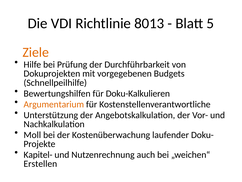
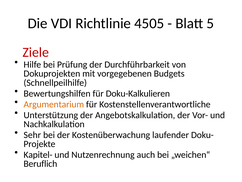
8013: 8013 -> 4505 (149, 23)
Ziele colour: orange -> red (36, 52)
Moll: Moll -> Sehr (32, 135)
Erstellen: Erstellen -> Beruflich (40, 163)
